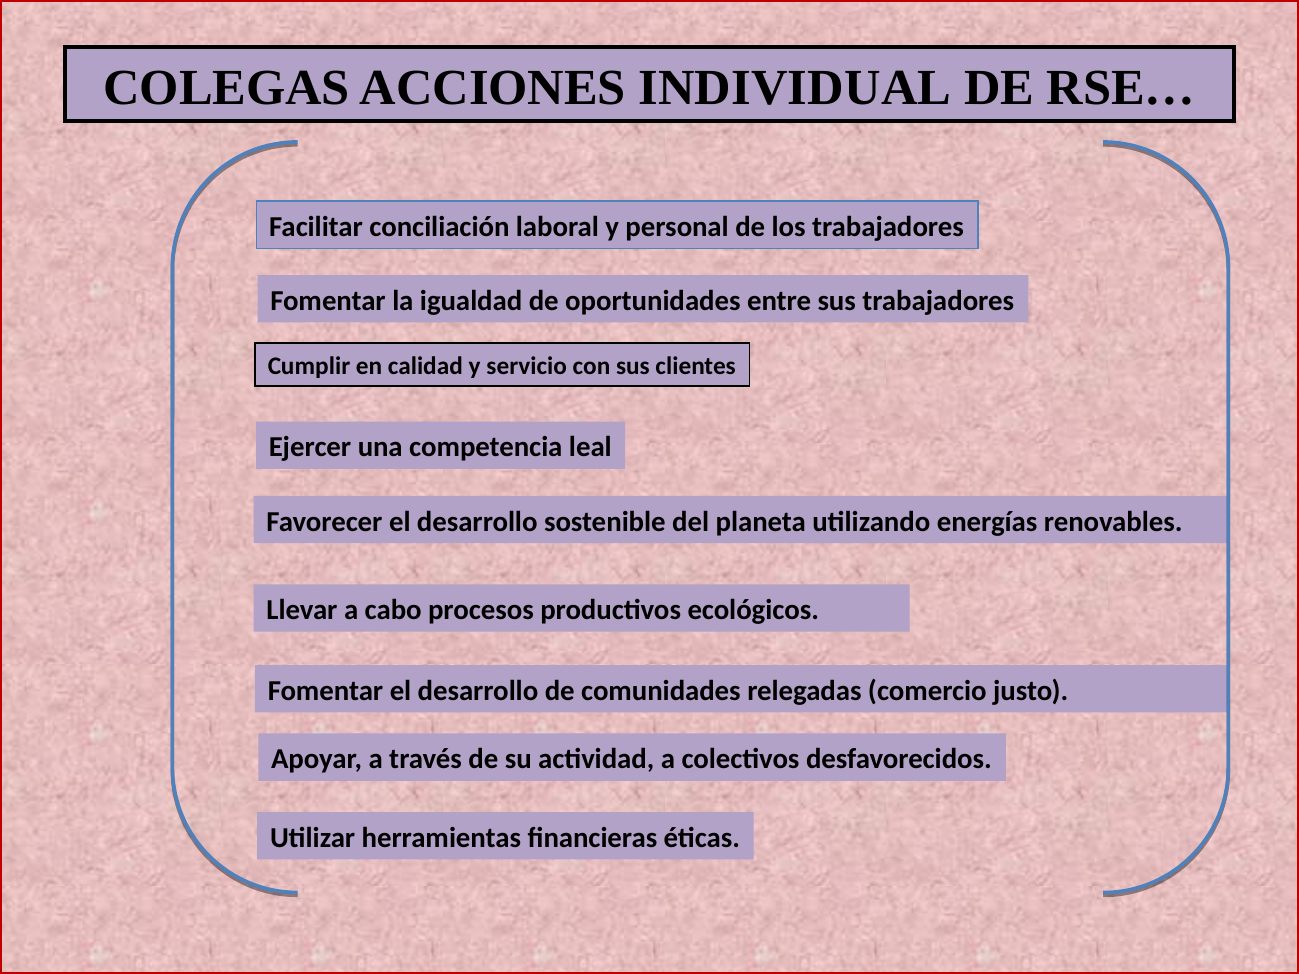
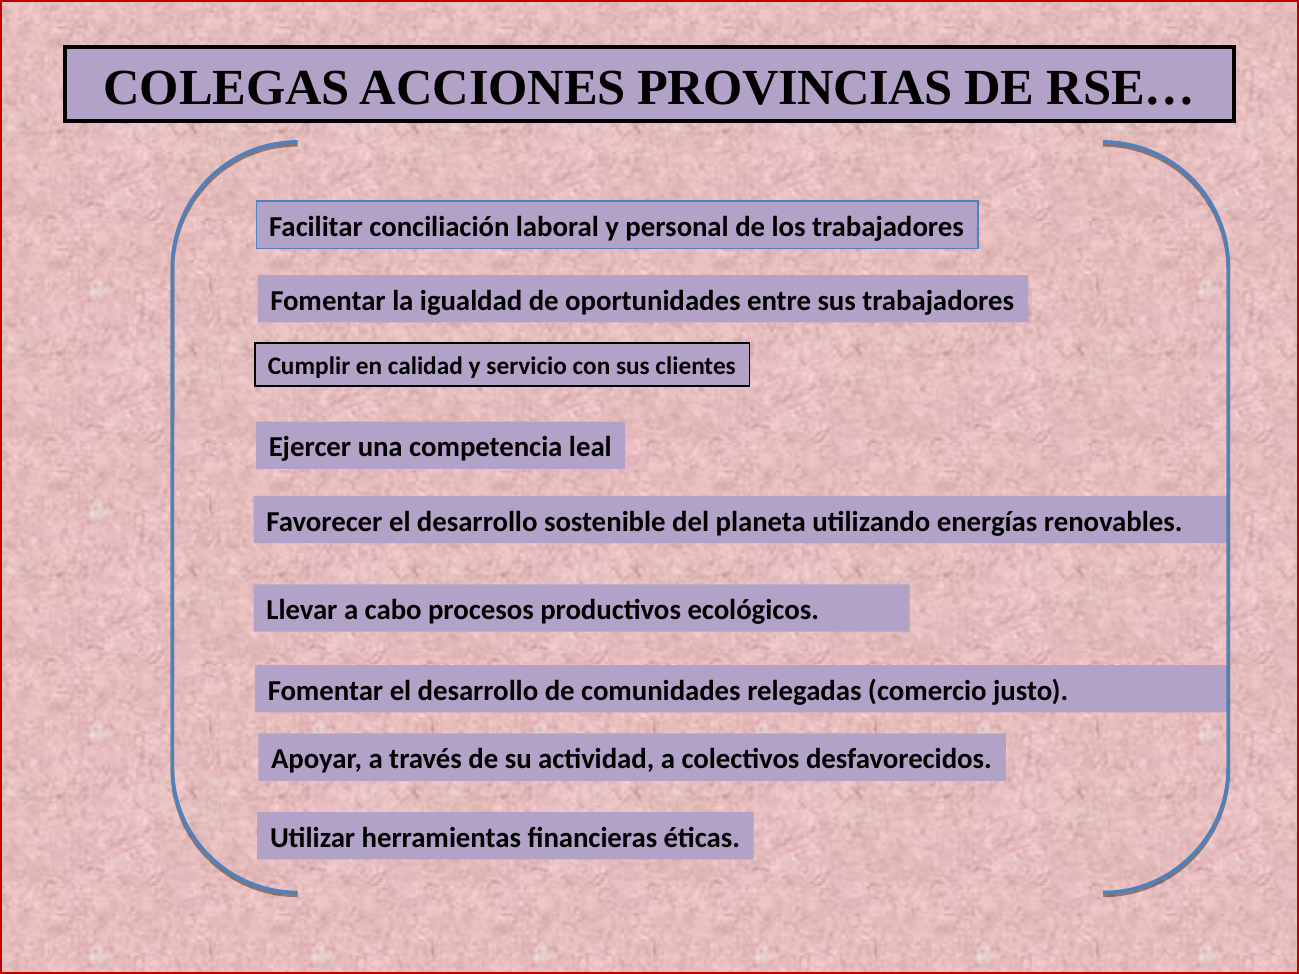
INDIVIDUAL: INDIVIDUAL -> PROVINCIAS (795, 88)
